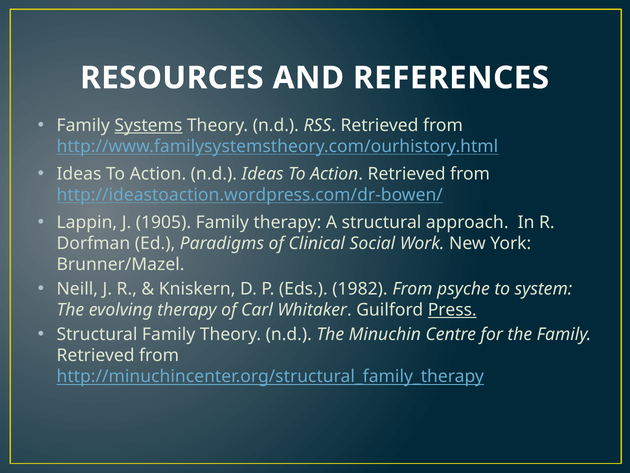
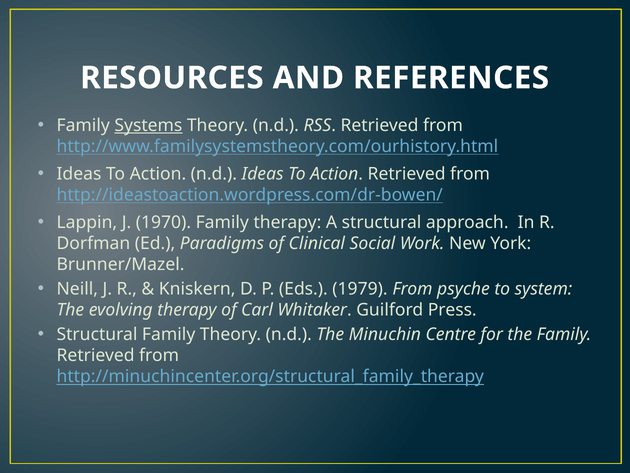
1905: 1905 -> 1970 (163, 222)
1982: 1982 -> 1979 (360, 289)
Press underline: present -> none (452, 310)
